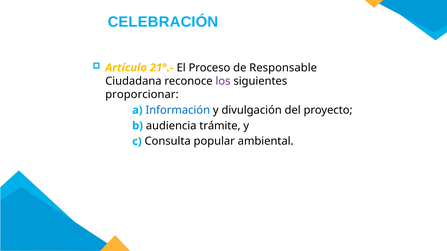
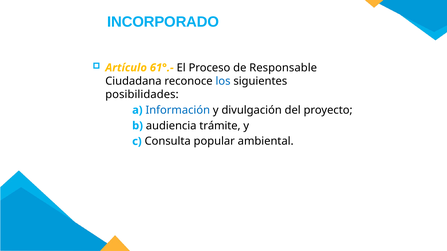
CELEBRACIÓN: CELEBRACIÓN -> INCORPORADO (163, 22)
21°.-: 21°.- -> 61°.- (162, 68)
los colour: purple -> blue (223, 81)
proporcionar: proporcionar -> posibilidades (142, 95)
